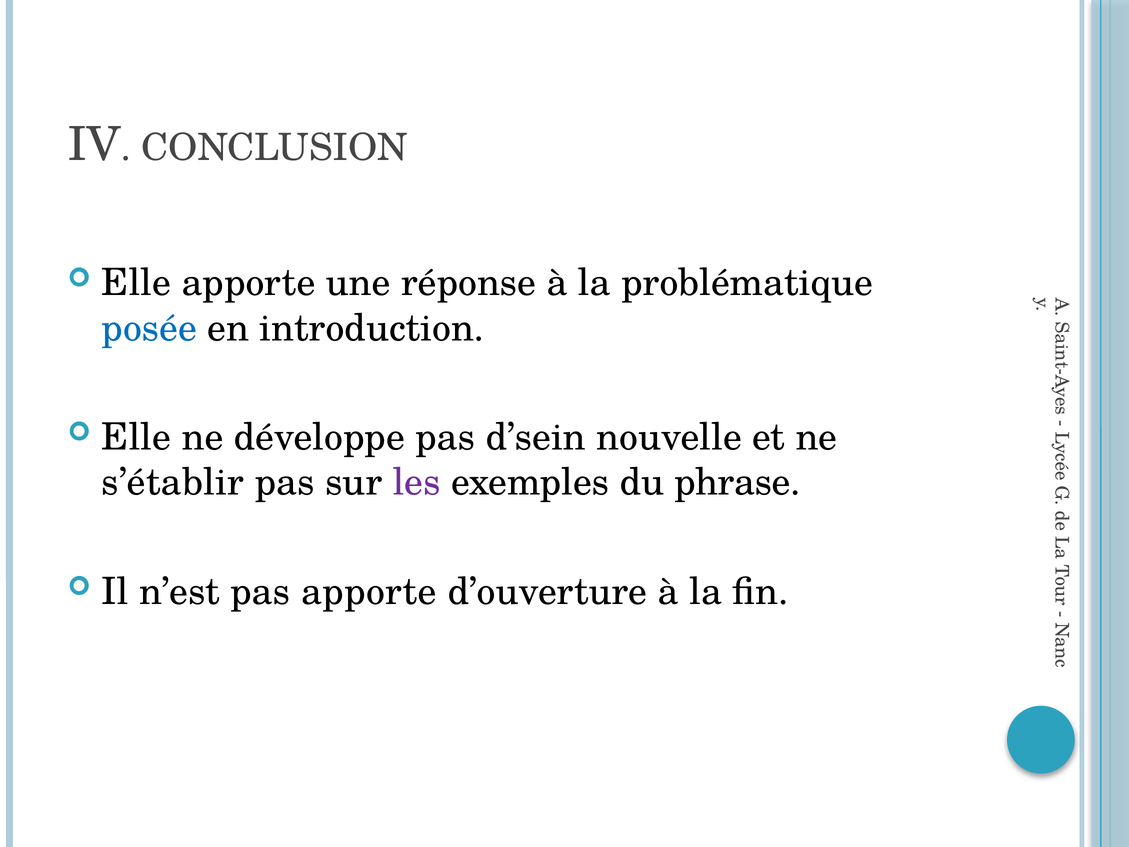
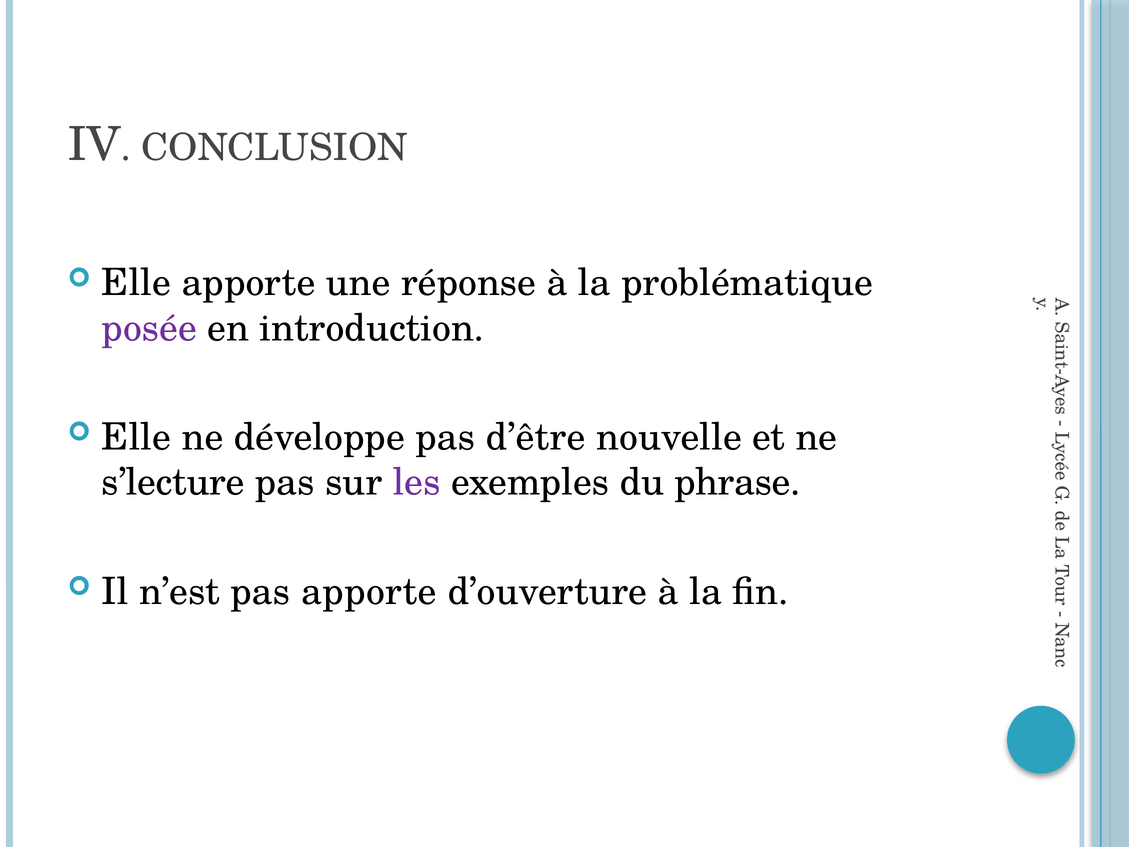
posée colour: blue -> purple (149, 328)
d’sein: d’sein -> d’être (536, 437)
s’établir: s’établir -> s’lecture (173, 482)
